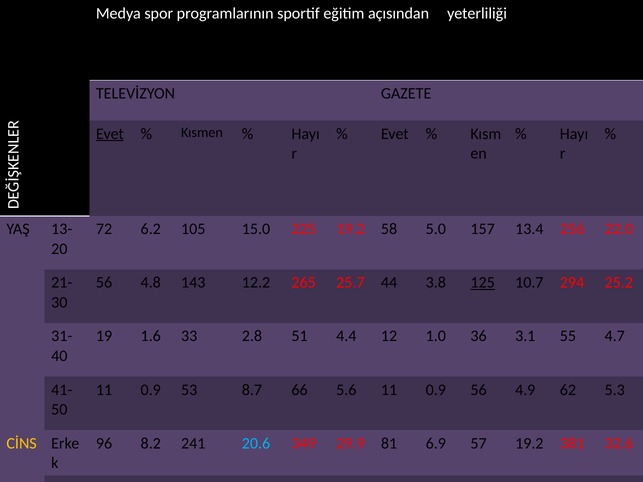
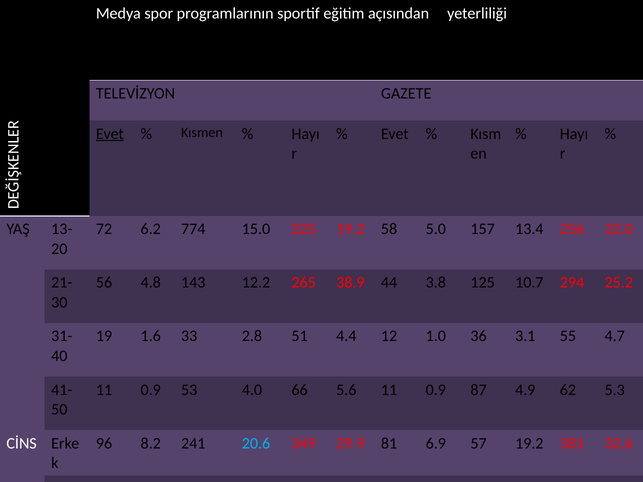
105: 105 -> 774 (193, 229)
25.7: 25.7 -> 38.9 (350, 283)
125 underline: present -> none (483, 283)
8.7: 8.7 -> 4.0 (252, 390)
0.9 56: 56 -> 87 (479, 390)
CİNS colour: yellow -> white (22, 443)
